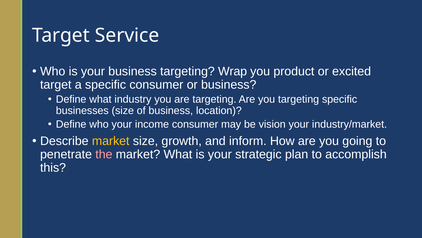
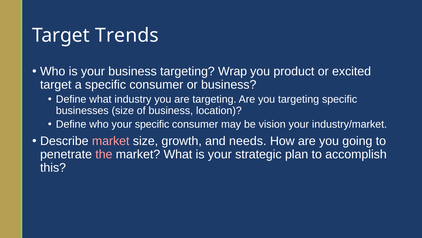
Service: Service -> Trends (127, 35)
your income: income -> specific (152, 124)
market colour: yellow -> pink (111, 141)
inform: inform -> needs (248, 141)
